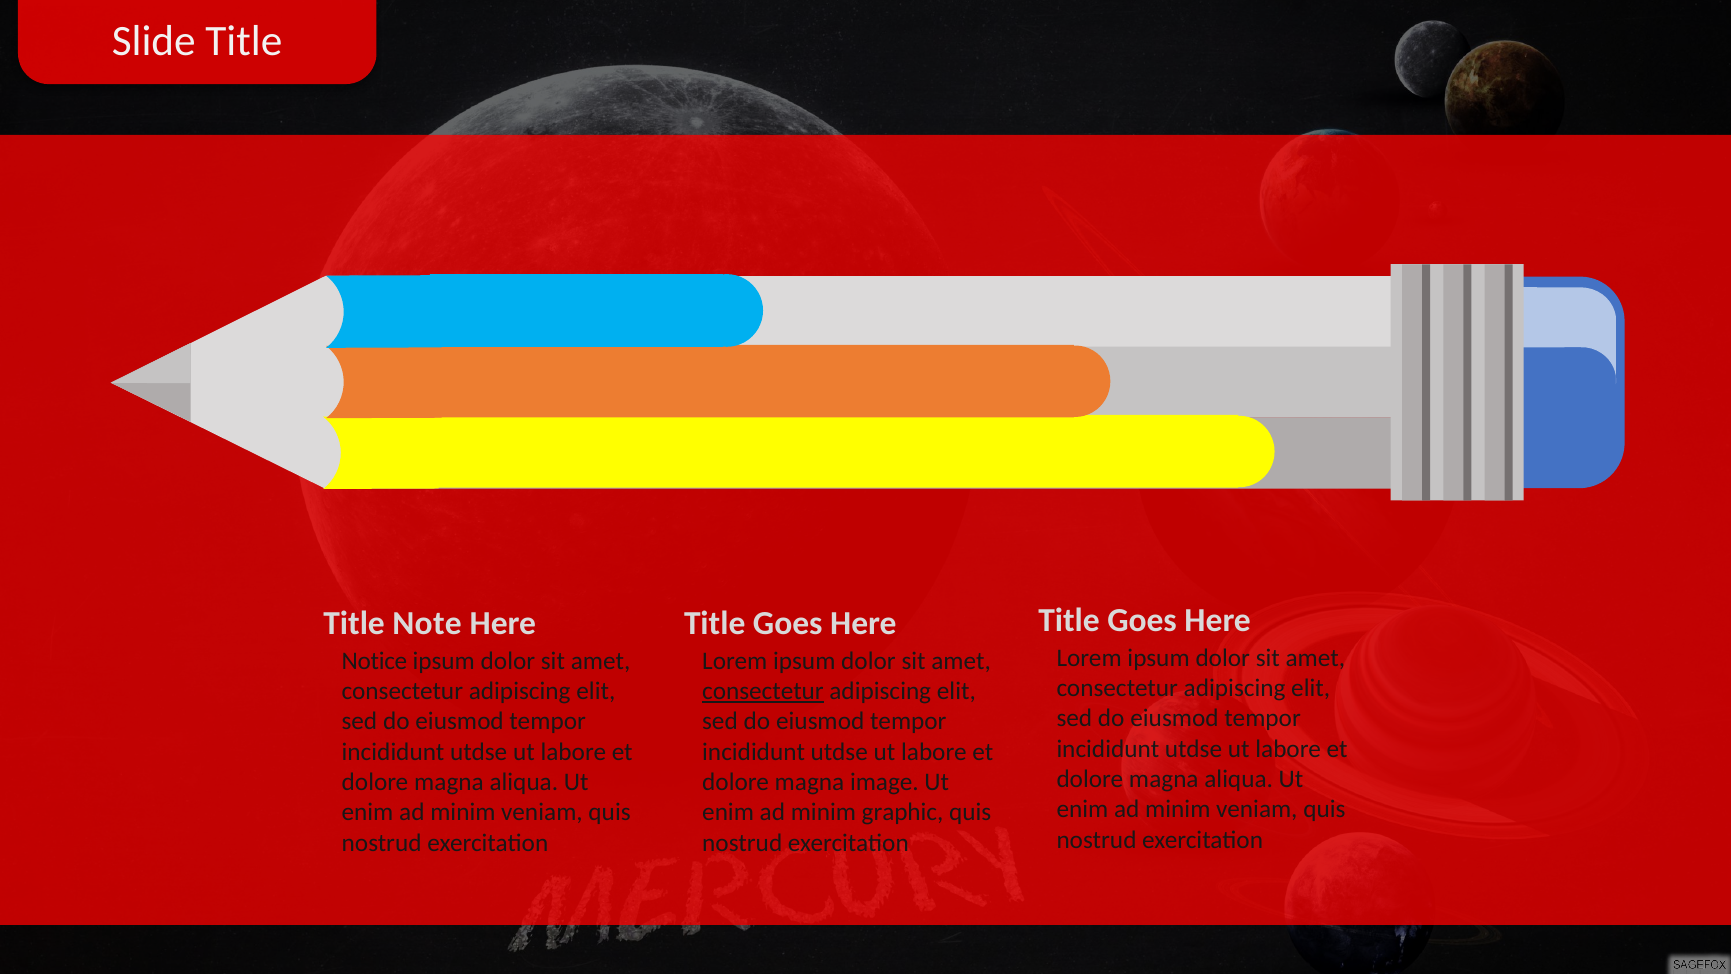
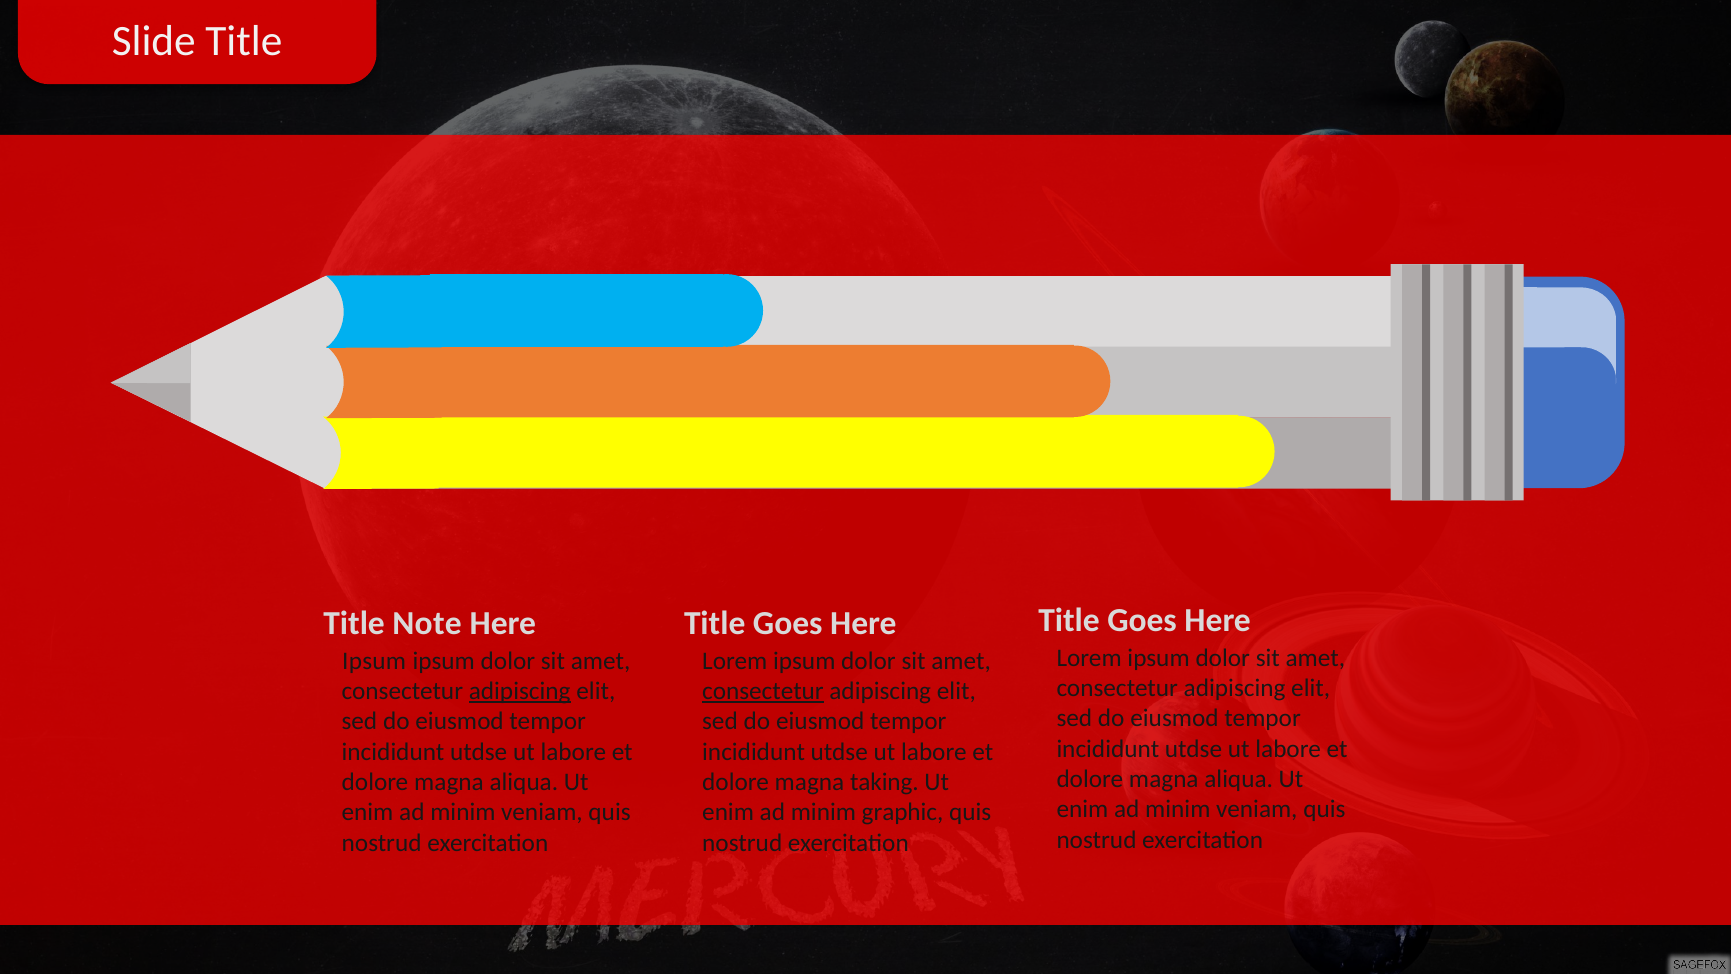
Notice: Notice -> Ipsum (374, 661)
adipiscing underline: none -> present (520, 691)
image: image -> taking (884, 782)
